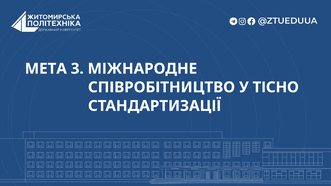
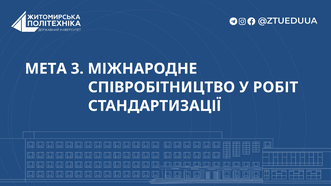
ТІСНО: ТІСНО -> РОБІТ (276, 87)
